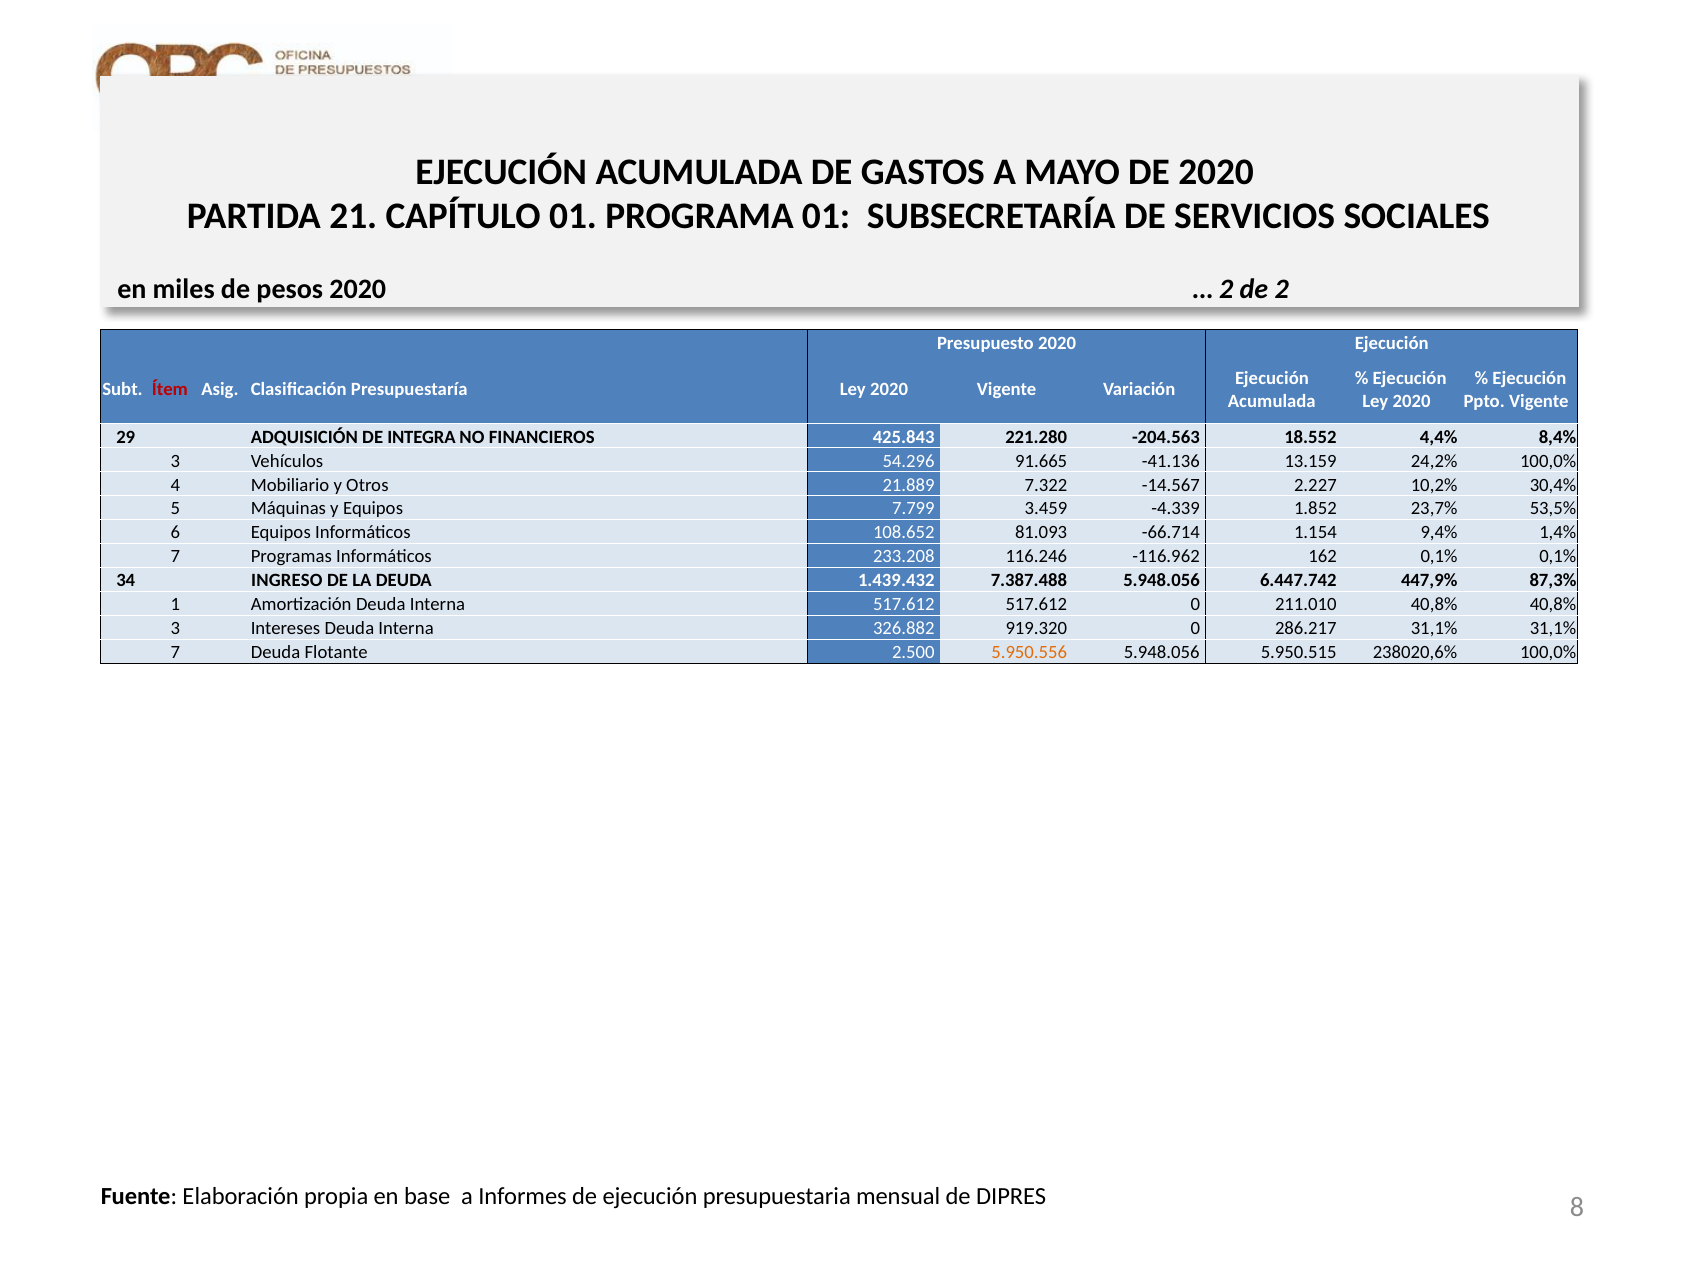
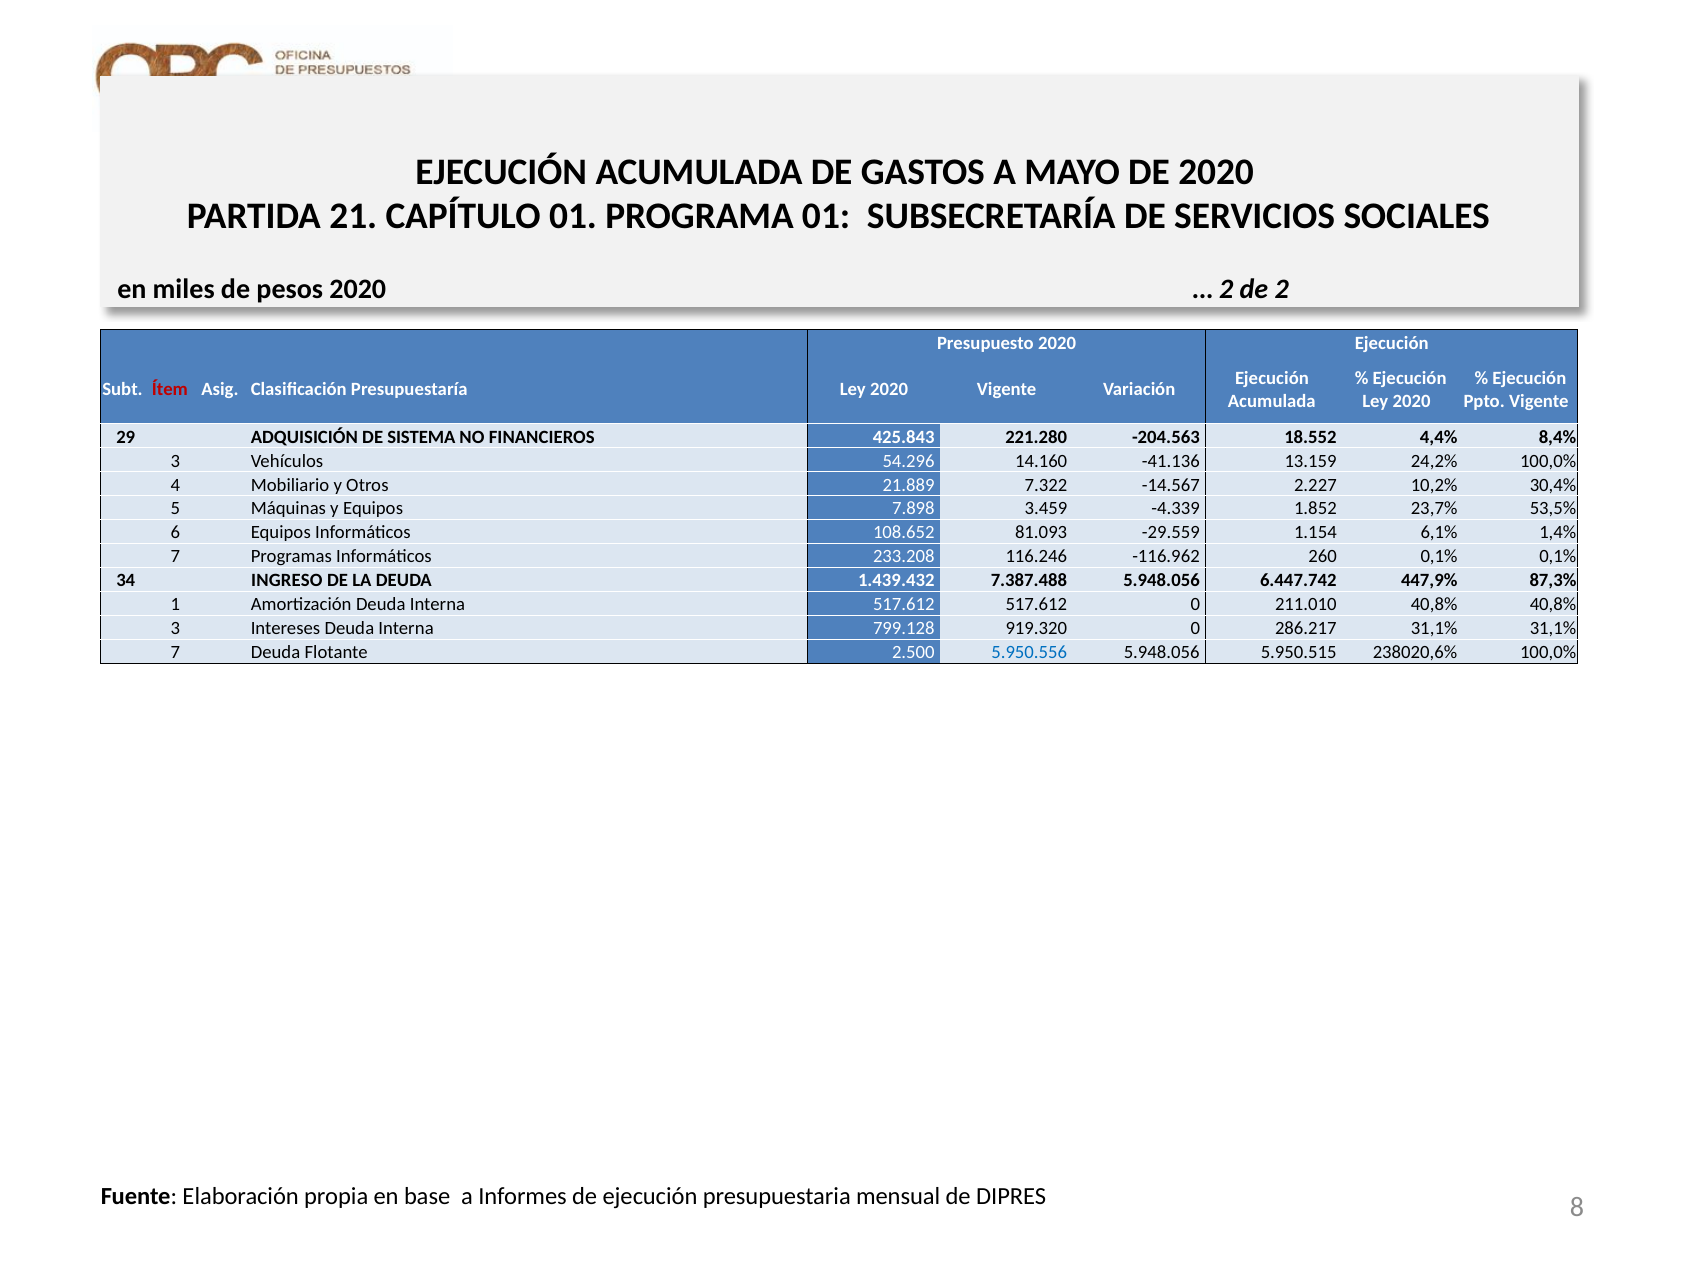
INTEGRA: INTEGRA -> SISTEMA (421, 437)
91.665: 91.665 -> 14.160 (1041, 461)
7.799: 7.799 -> 7.898 (913, 509)
-66.714: -66.714 -> -29.559 (1171, 533)
9,4%: 9,4% -> 6,1% (1439, 533)
162: 162 -> 260 (1323, 557)
326.882: 326.882 -> 799.128 (904, 628)
5.950.556 colour: orange -> blue (1029, 652)
